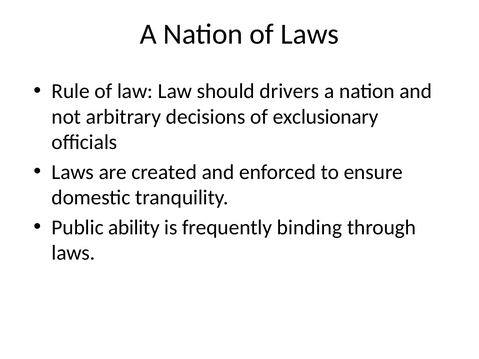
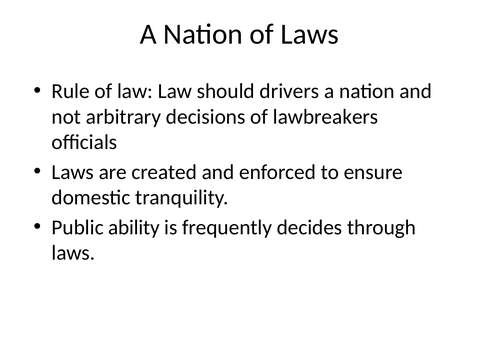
exclusionary: exclusionary -> lawbreakers (326, 117)
binding: binding -> decides (310, 228)
